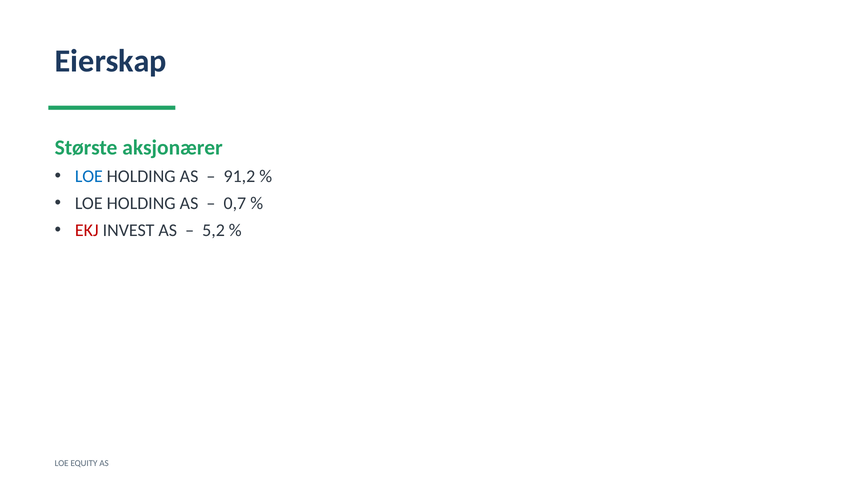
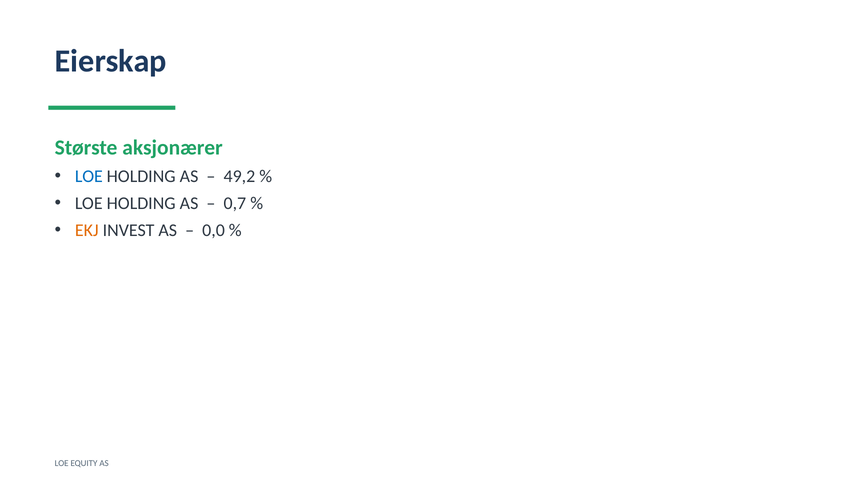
91,2: 91,2 -> 49,2 (239, 177)
EKJ colour: red -> orange (87, 231)
5,2: 5,2 -> 0,0 (214, 231)
